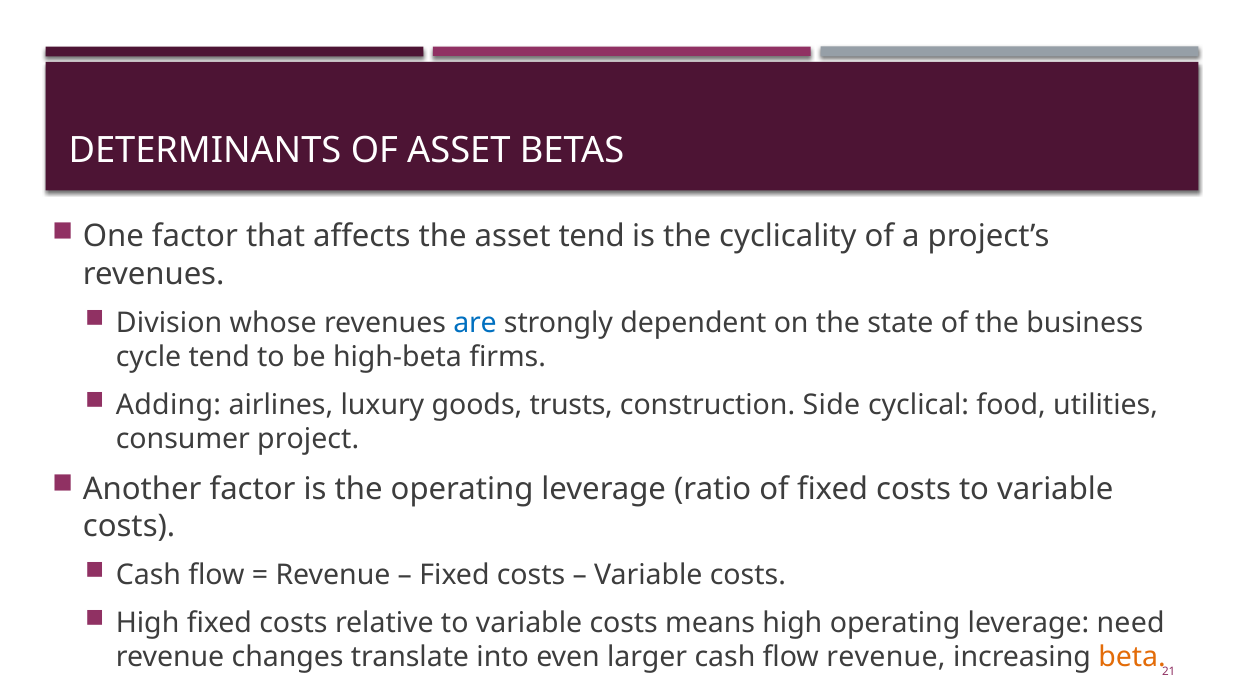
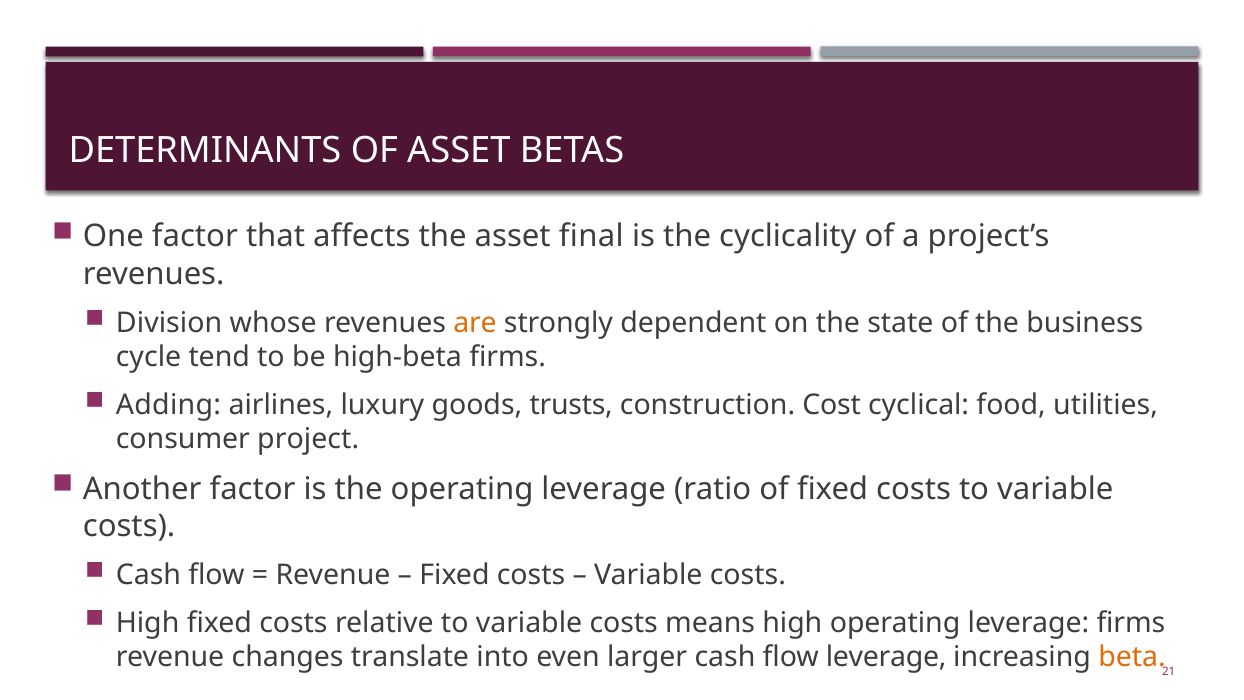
asset tend: tend -> final (591, 236)
are colour: blue -> orange (475, 323)
Side: Side -> Cost (832, 405)
leverage need: need -> firms (1131, 623)
flow revenue: revenue -> leverage (886, 657)
